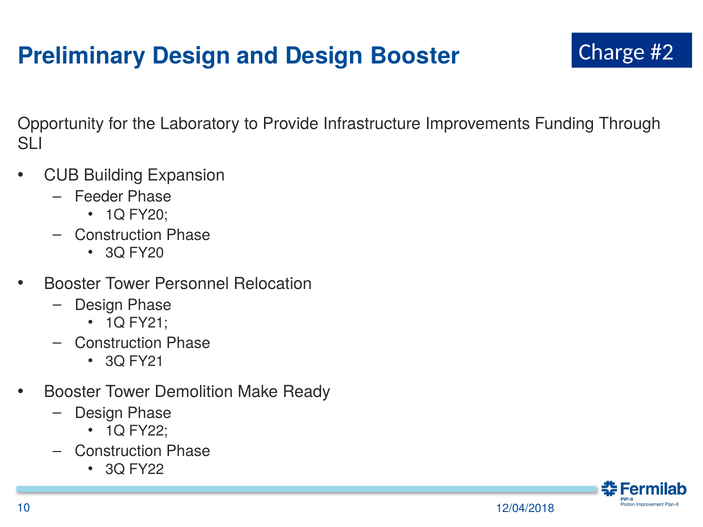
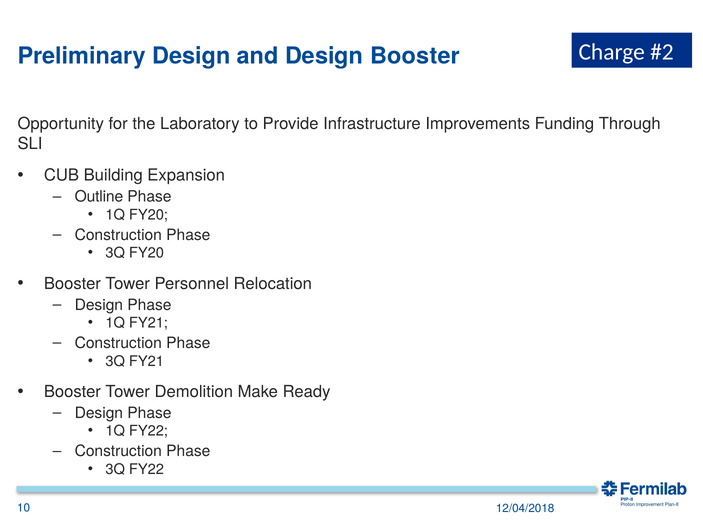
Feeder: Feeder -> Outline (99, 197)
